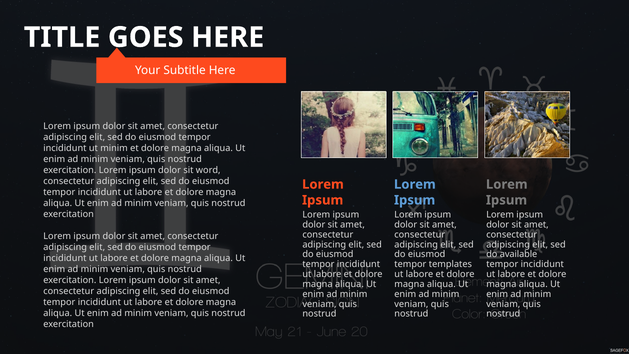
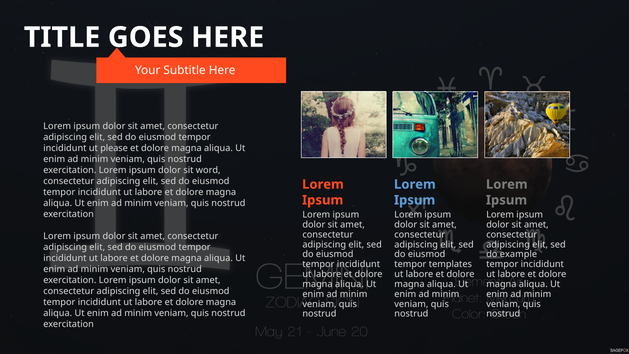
ut minim: minim -> please (114, 148)
available: available -> example (518, 254)
